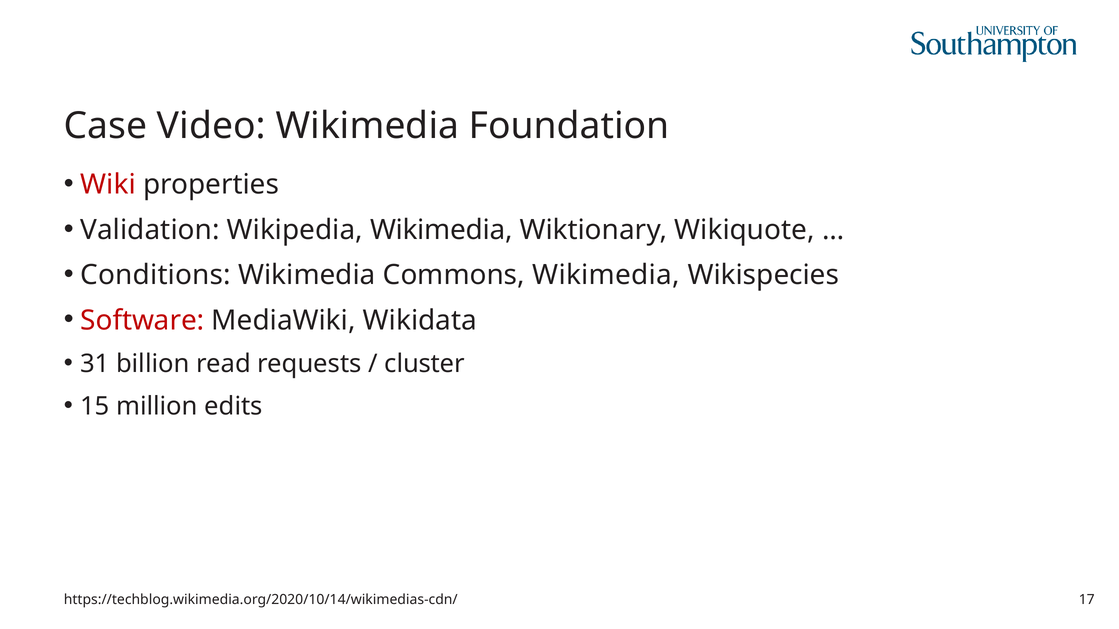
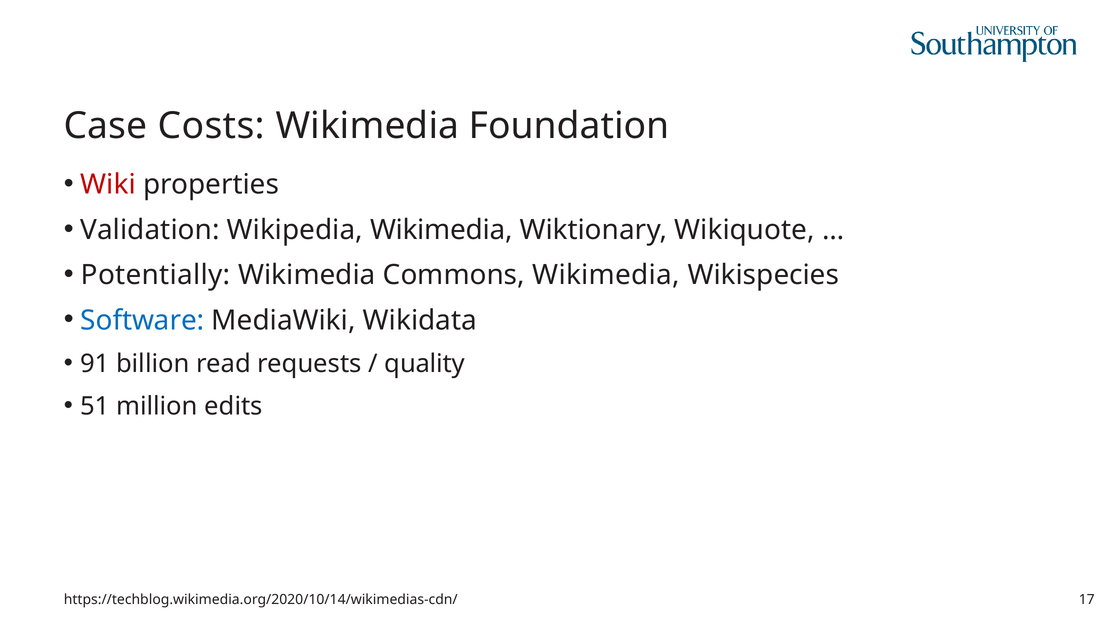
Video: Video -> Costs (211, 126)
Conditions: Conditions -> Potentially (156, 275)
Software colour: red -> blue (142, 321)
31: 31 -> 91 (95, 364)
cluster: cluster -> quality (425, 364)
15: 15 -> 51 (95, 407)
